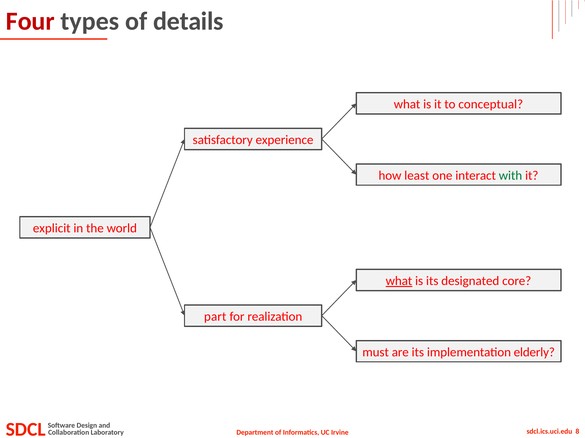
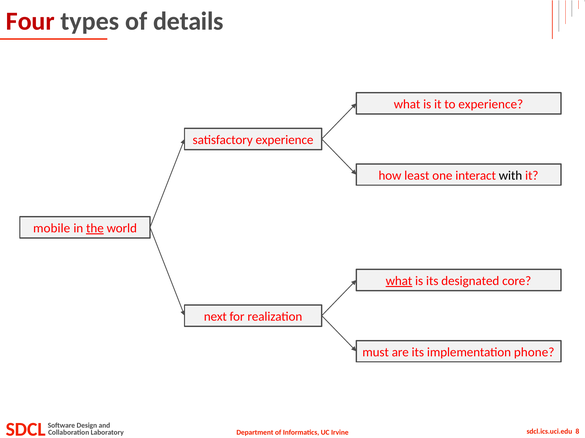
to conceptual: conceptual -> experience (491, 104)
with colour: green -> black (511, 176)
explicit: explicit -> mobile (52, 229)
the underline: none -> present (95, 229)
part: part -> next (215, 317)
elderly: elderly -> phone (534, 353)
